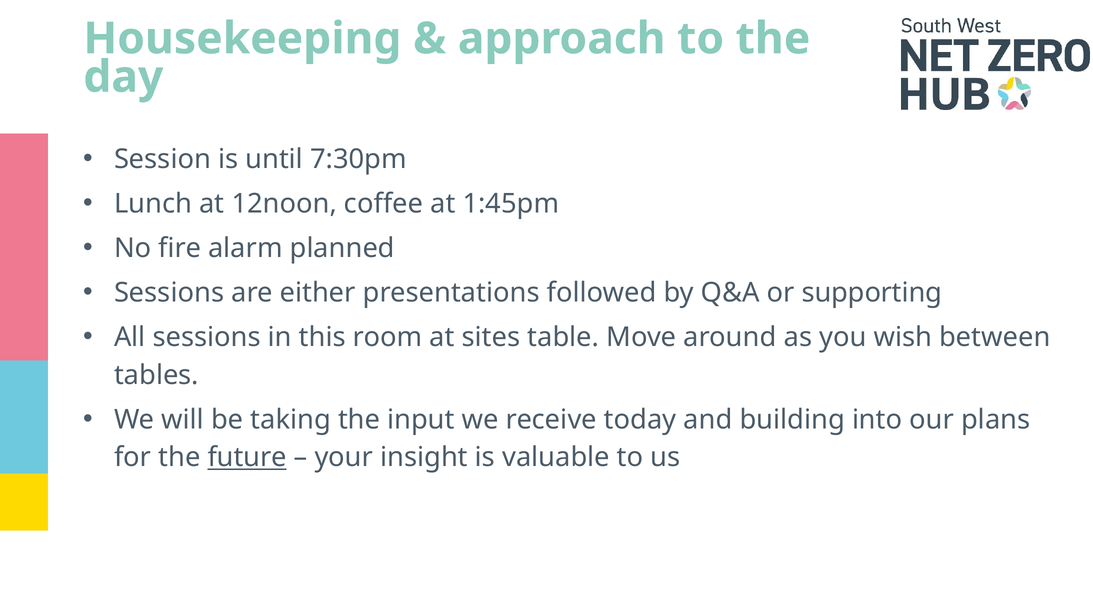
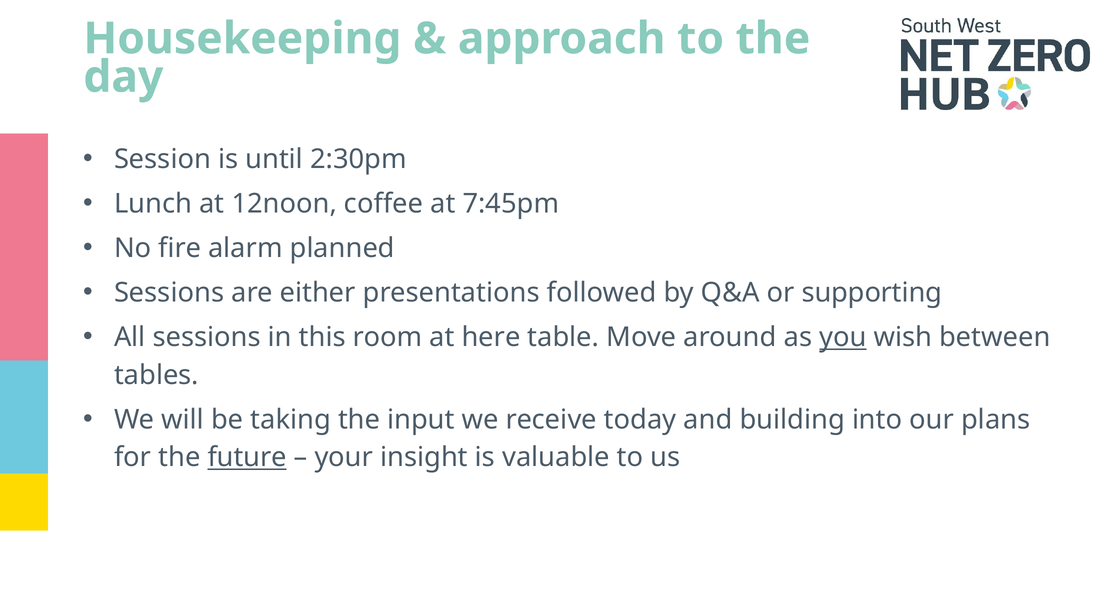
7:30pm: 7:30pm -> 2:30pm (358, 159)
1:45pm: 1:45pm -> 7:45pm (511, 204)
sites: sites -> here (491, 337)
you underline: none -> present (843, 337)
